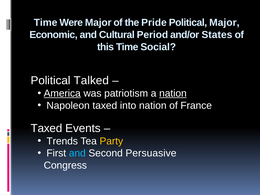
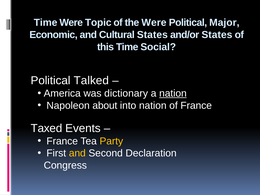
Were Major: Major -> Topic (98, 23)
the Pride: Pride -> Were (154, 23)
Cultural Period: Period -> States (152, 35)
America underline: present -> none (62, 93)
patriotism: patriotism -> dictionary (126, 93)
Napoleon taxed: taxed -> about (105, 106)
Trends: Trends -> France (62, 141)
and colour: light blue -> yellow (77, 153)
Persuasive: Persuasive -> Declaration (151, 153)
